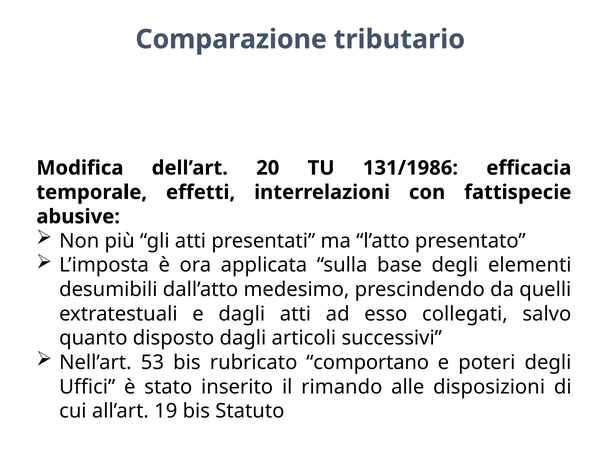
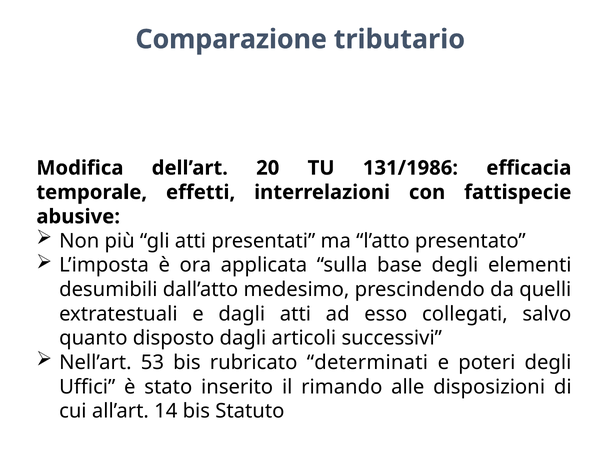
comportano: comportano -> determinati (367, 363)
19: 19 -> 14 (166, 411)
